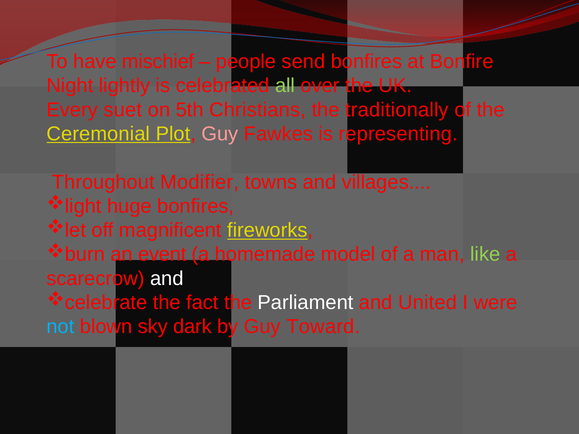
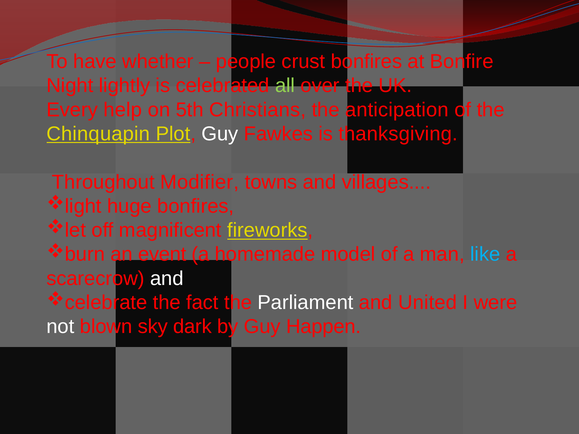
mischief: mischief -> whether (158, 62)
send: send -> crust (303, 62)
suet: suet -> help (123, 110)
traditionally: traditionally -> anticipation (397, 110)
Ceremonial: Ceremonial -> Chinquapin (98, 134)
Guy colour: pink -> white (220, 134)
representing: representing -> thanksgiving (398, 134)
like colour: light green -> light blue (485, 255)
not colour: light blue -> white (60, 327)
Toward: Toward -> Happen (324, 327)
